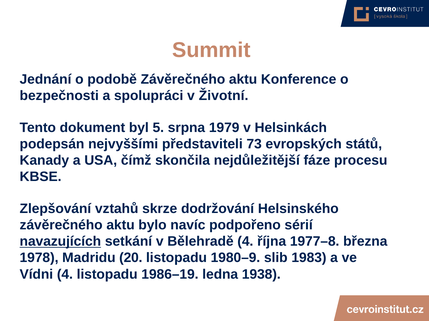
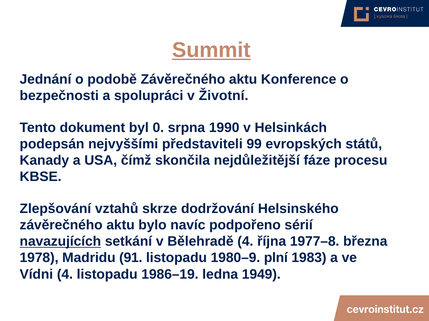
Summit underline: none -> present (211, 50)
5: 5 -> 0 (158, 128)
1979: 1979 -> 1990 (224, 128)
73: 73 -> 99 (254, 144)
20: 20 -> 91 (131, 258)
slib: slib -> plní (276, 258)
1938: 1938 -> 1949 (261, 275)
